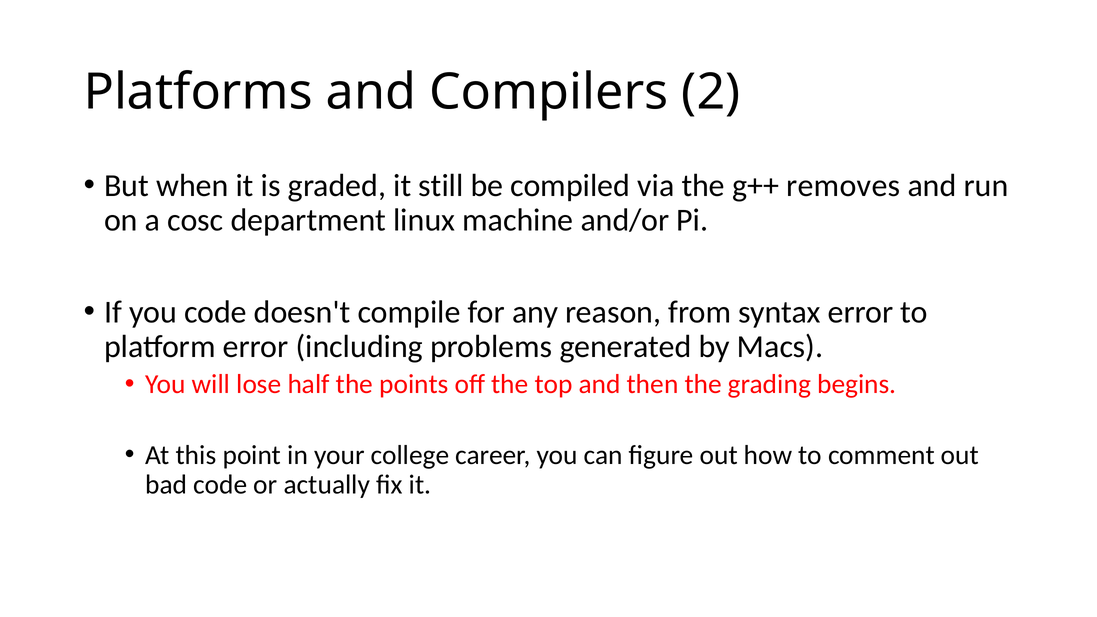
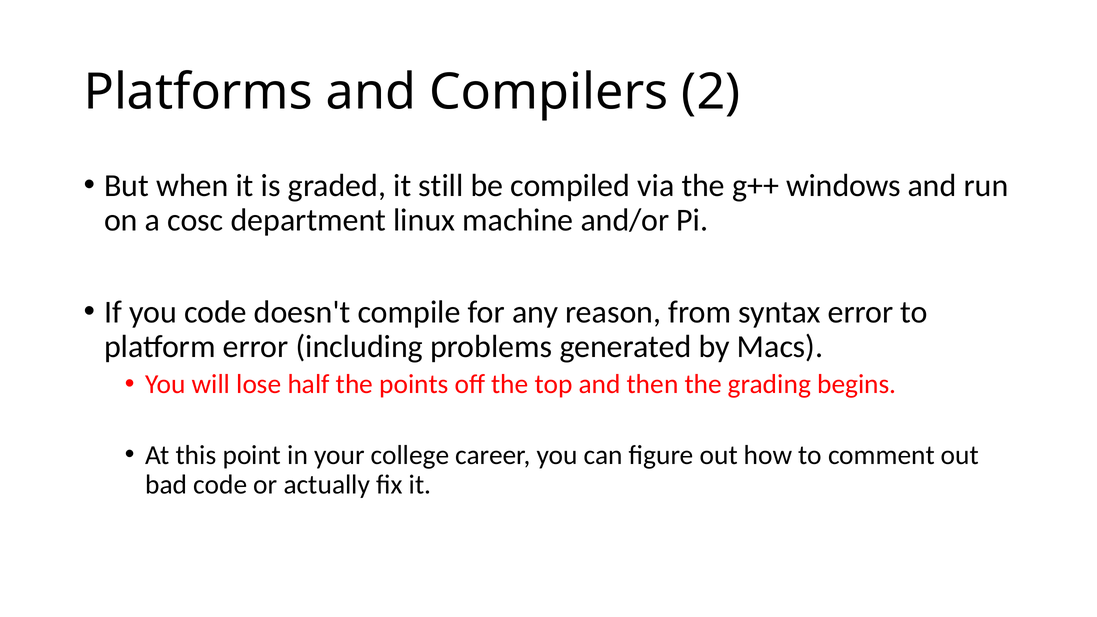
removes: removes -> windows (844, 185)
